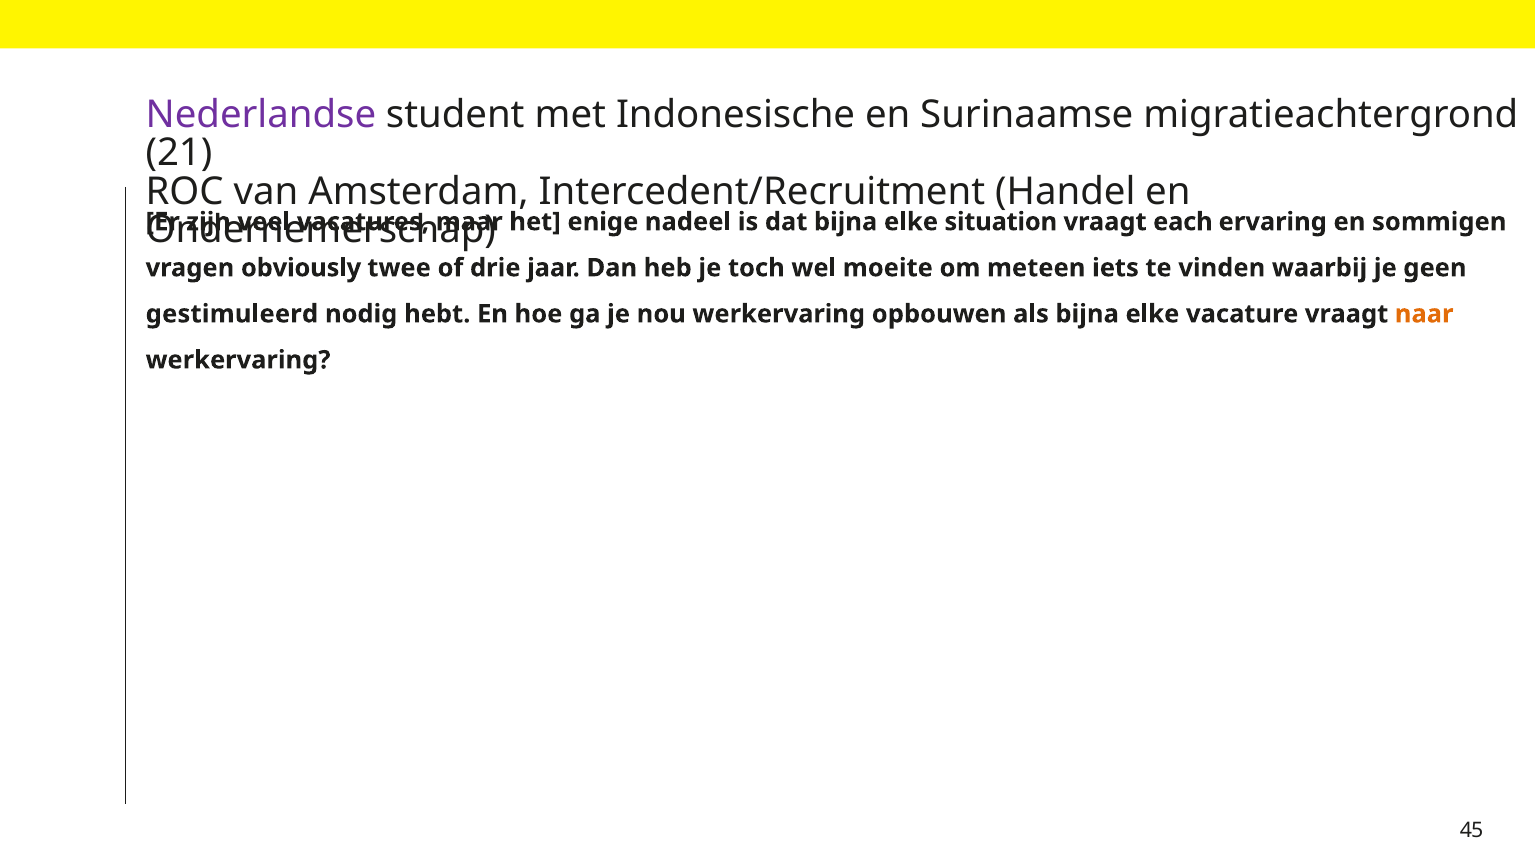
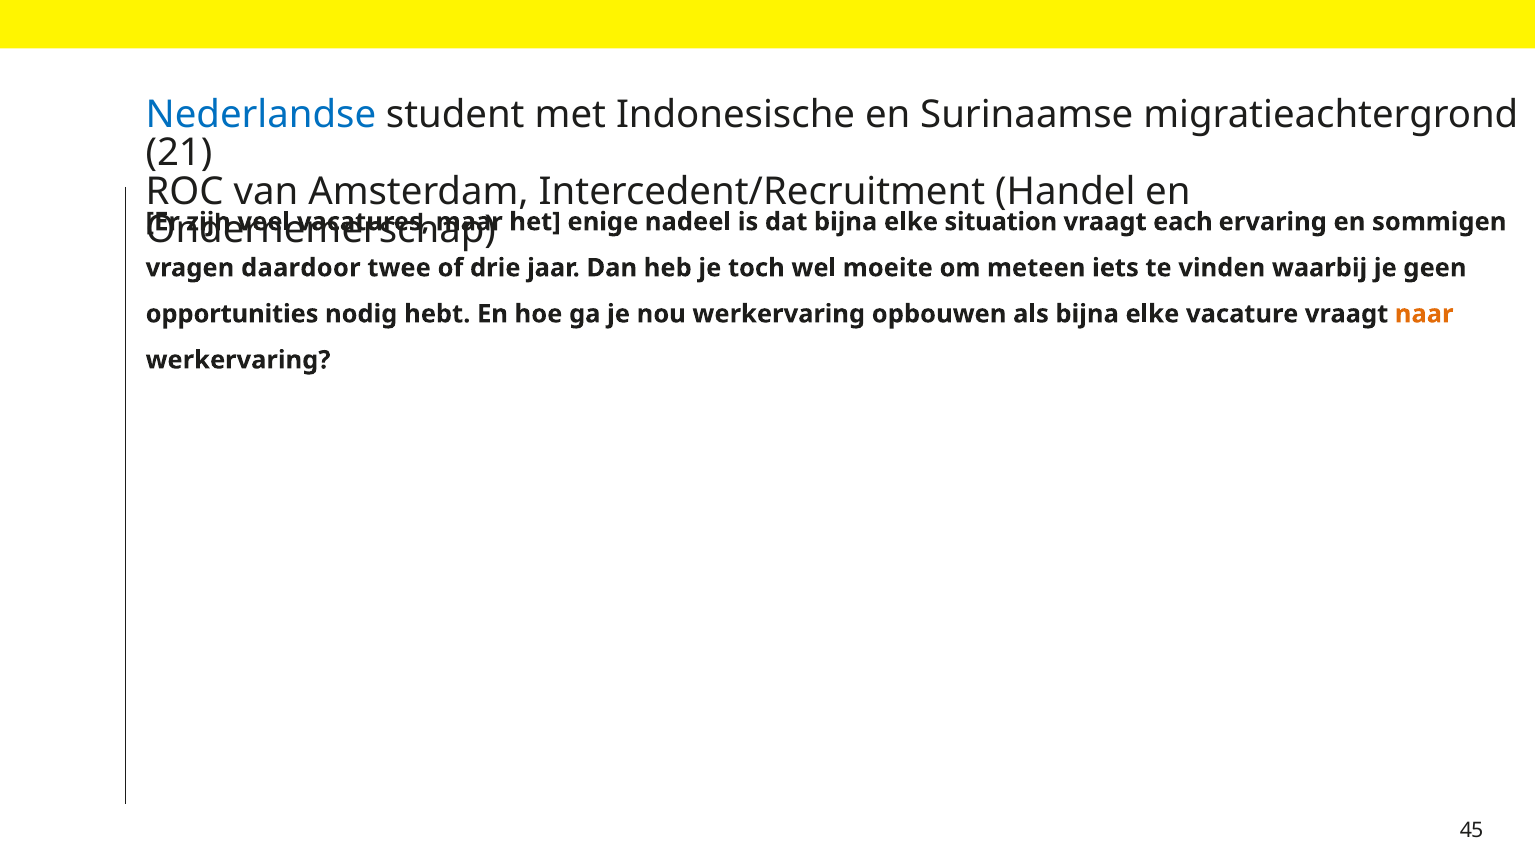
Nederlandse colour: purple -> blue (261, 115)
obviously: obviously -> daardoor (301, 268)
gestimuleerd: gestimuleerd -> opportunities (232, 314)
